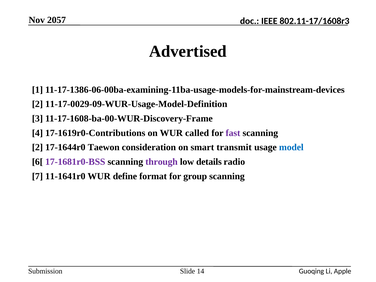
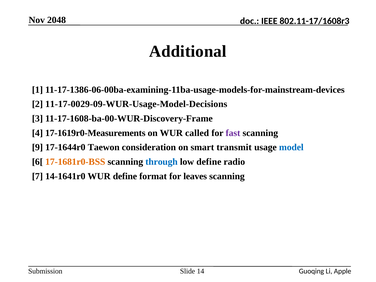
2057: 2057 -> 2048 (57, 20)
Advertised: Advertised -> Additional (188, 51)
11-17-0029-09-WUR-Usage-Model-Definition: 11-17-0029-09-WUR-Usage-Model-Definition -> 11-17-0029-09-WUR-Usage-Model-Decisions (136, 104)
17-1619r0-Contributions: 17-1619r0-Contributions -> 17-1619r0-Measurements (95, 133)
2: 2 -> 9 (37, 147)
17-1681r0-BSS colour: purple -> orange (75, 162)
through colour: purple -> blue (162, 162)
low details: details -> define (209, 162)
11-1641r0: 11-1641r0 -> 14-1641r0 (65, 176)
group: group -> leaves (195, 176)
